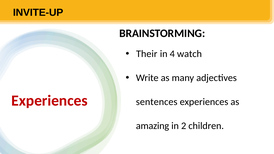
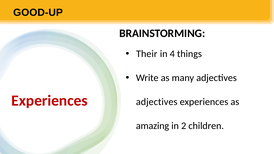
INVITE-UP: INVITE-UP -> GOOD-UP (38, 13)
watch: watch -> things (189, 54)
sentences: sentences -> adjectives (157, 102)
